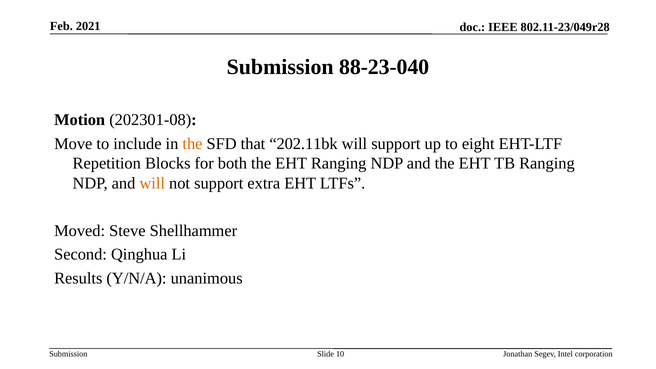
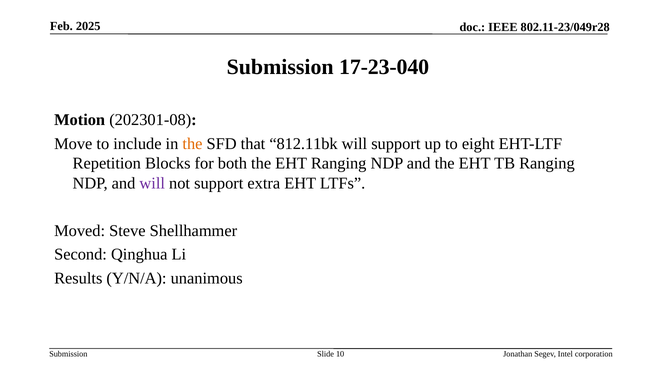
2021: 2021 -> 2025 (88, 26)
88-23-040: 88-23-040 -> 17-23-040 (384, 67)
202.11bk: 202.11bk -> 812.11bk (303, 144)
will colour: orange -> purple (152, 183)
